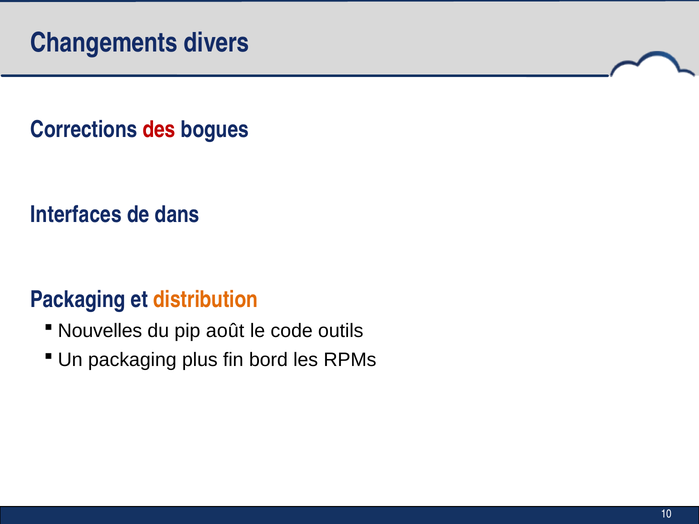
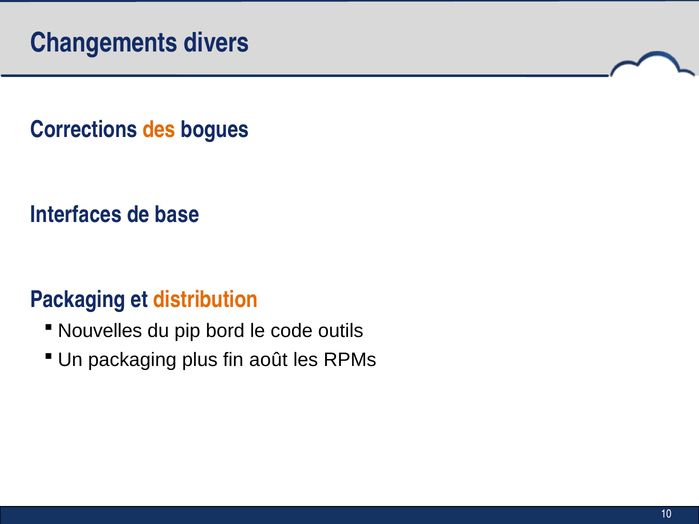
des colour: red -> orange (159, 130)
dans: dans -> base (177, 215)
août: août -> bord (225, 331)
bord: bord -> août (268, 360)
